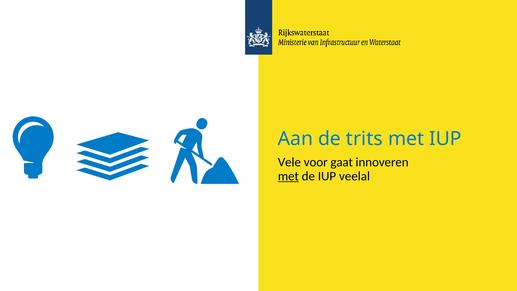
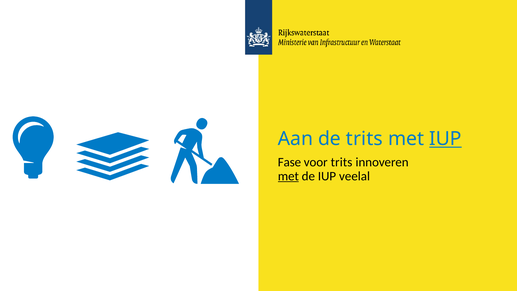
IUP underline: none -> present (445, 139)
Vele: Vele -> Fase (289, 162)
voor gaat: gaat -> trits (342, 162)
